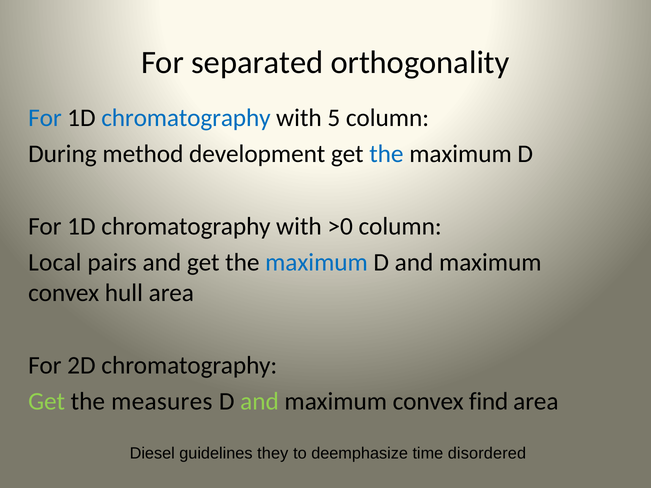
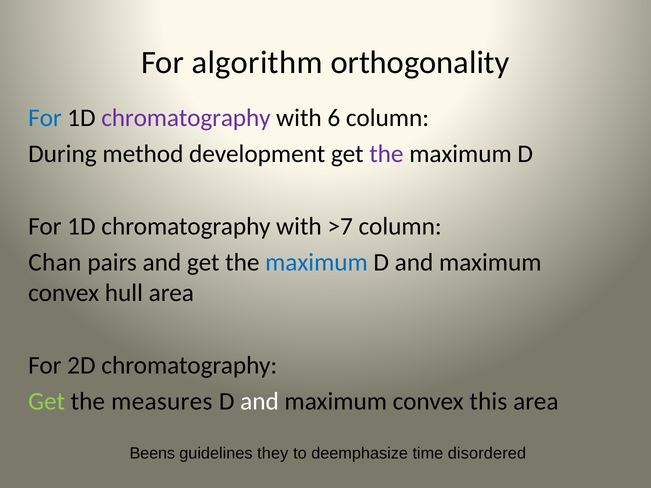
separated: separated -> algorithm (257, 63)
chromatography colour: blue -> purple (186, 118)
5: 5 -> 6 (334, 118)
the colour: blue -> purple (386, 154)
>0: >0 -> >7 (340, 226)
Local: Local -> Chan (55, 263)
and colour: light green -> white (260, 402)
find: find -> this (488, 402)
Diesel: Diesel -> Beens (152, 454)
